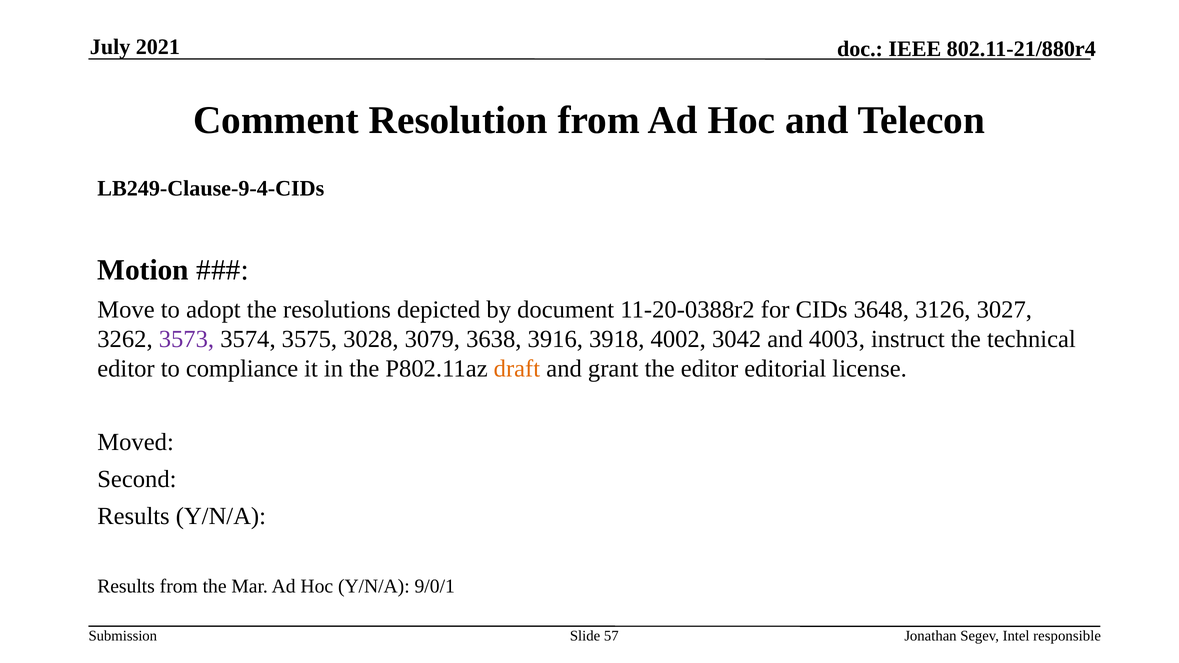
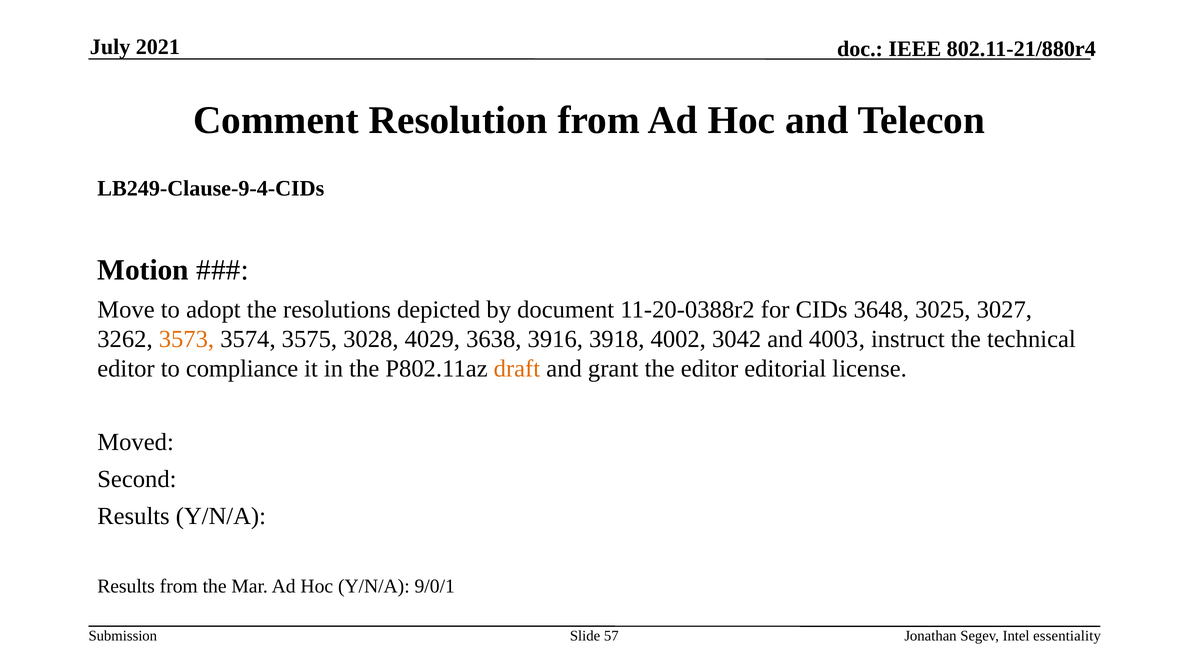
3126: 3126 -> 3025 (943, 310)
3573 colour: purple -> orange (186, 339)
3079: 3079 -> 4029 (432, 339)
responsible: responsible -> essentiality (1067, 636)
